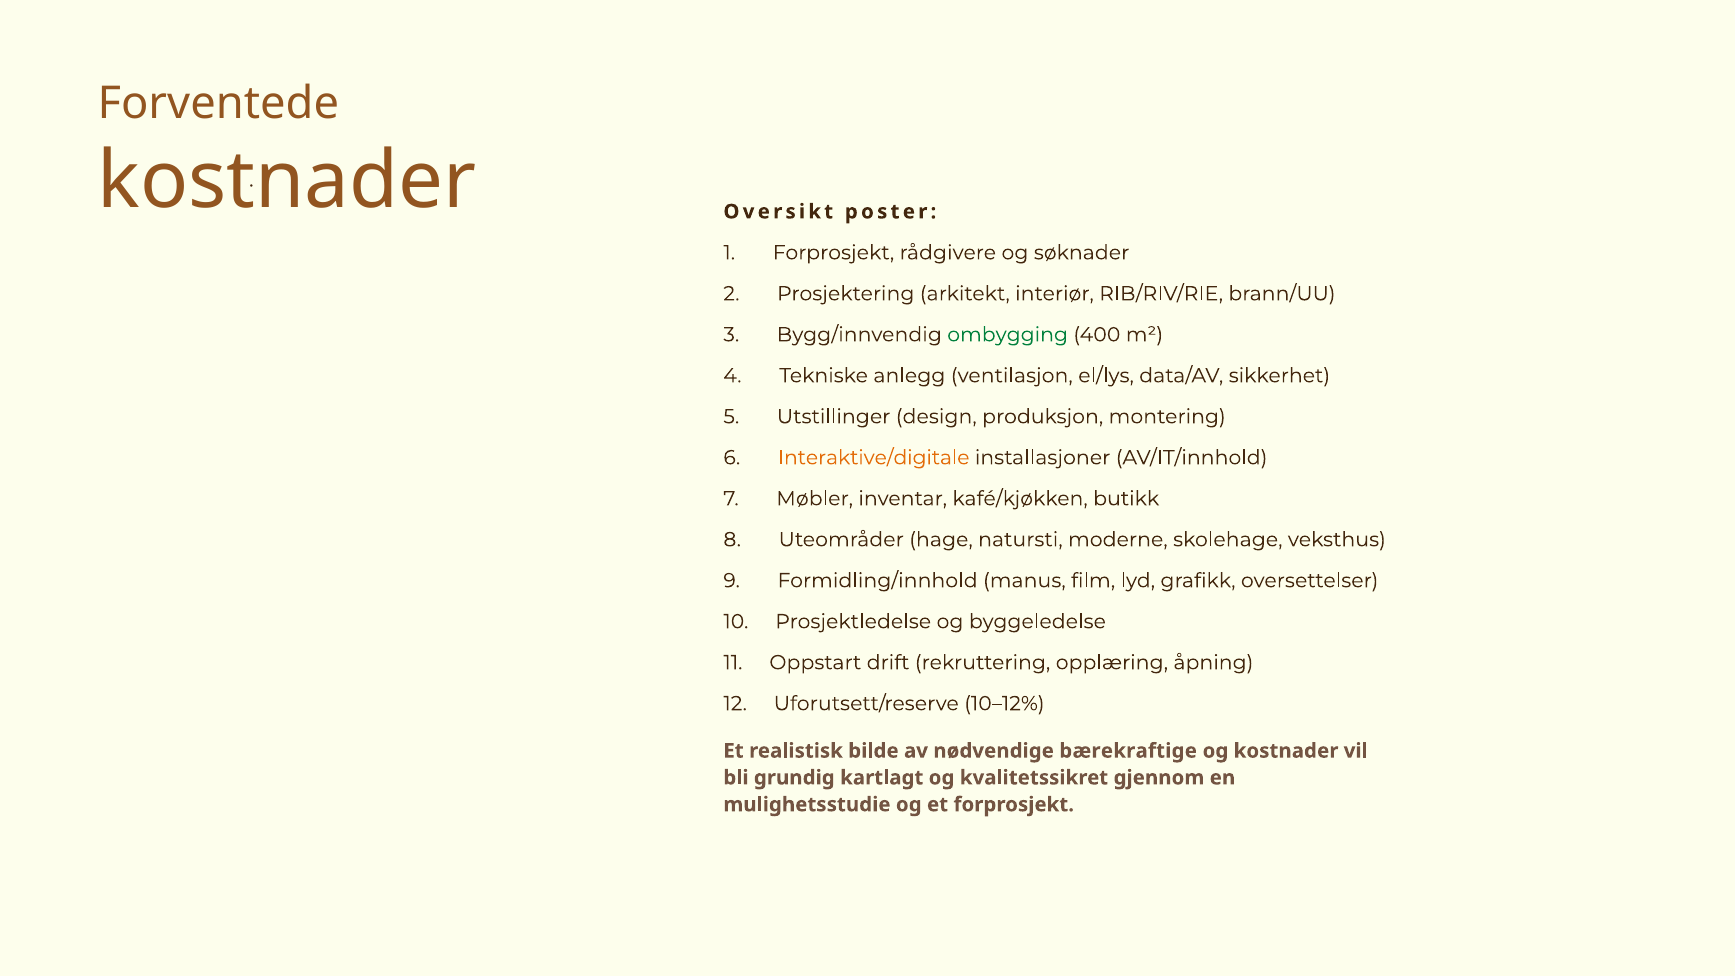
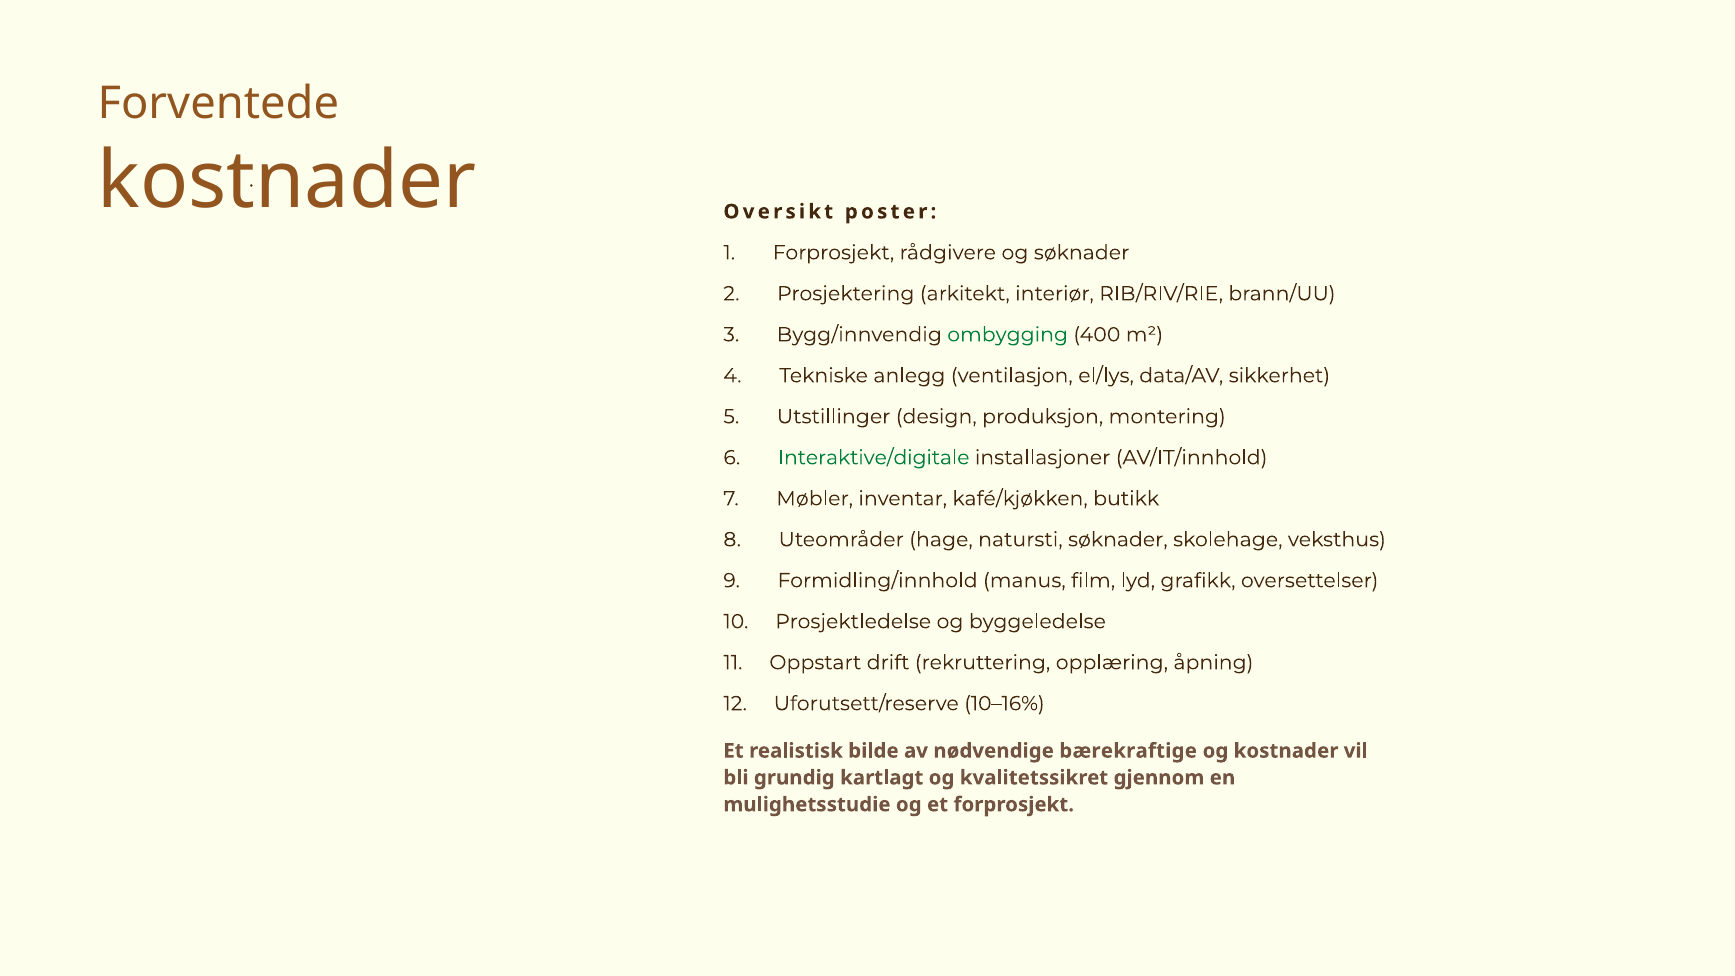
Interaktive/digitale colour: orange -> green (874, 458)
natursti moderne: moderne -> søknader (1118, 540)
10–12%: 10–12% -> 10–16% (1004, 703)
